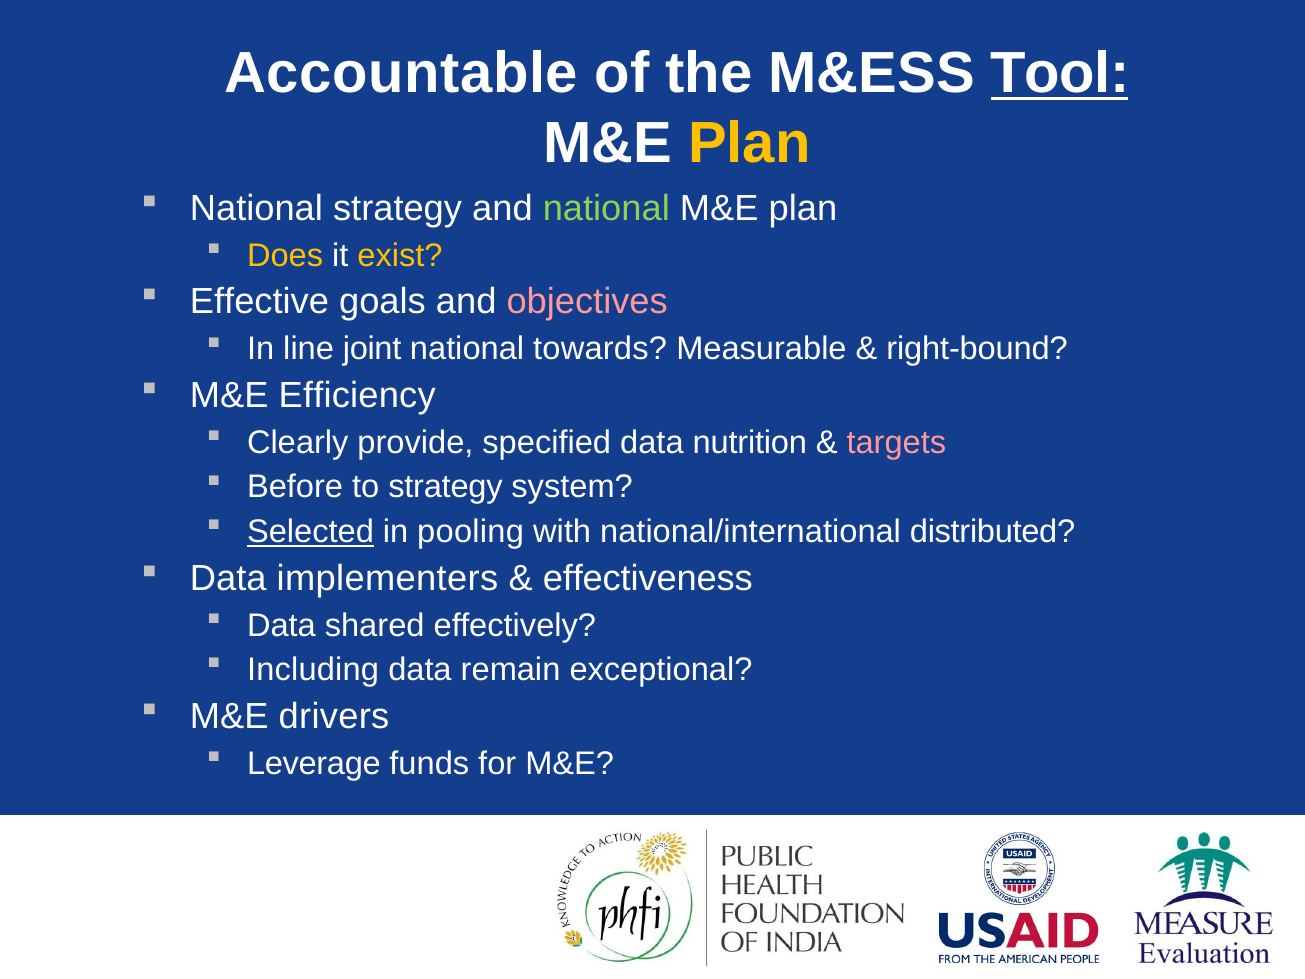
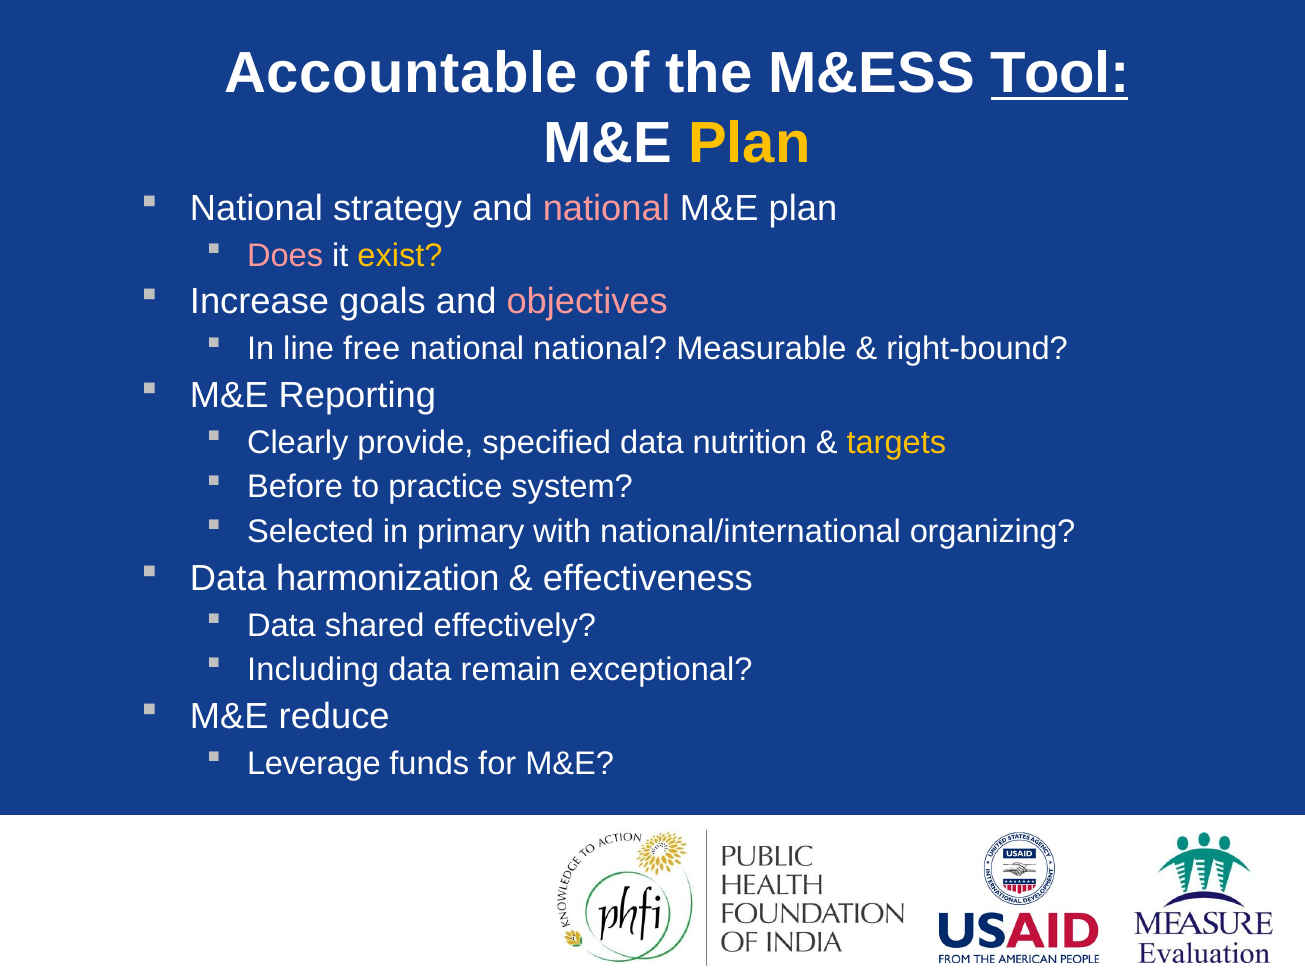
national colour: light green -> pink (606, 208)
Does colour: yellow -> pink (285, 255)
Effective: Effective -> Increase (260, 302)
joint: joint -> free (372, 349)
national towards: towards -> national (600, 349)
Efficiency: Efficiency -> Reporting (357, 396)
targets colour: pink -> yellow (896, 443)
to strategy: strategy -> practice (445, 487)
Selected underline: present -> none (310, 531)
pooling: pooling -> primary (471, 531)
distributed: distributed -> organizing (993, 531)
implementers: implementers -> harmonization (388, 578)
drivers: drivers -> reduce (334, 716)
